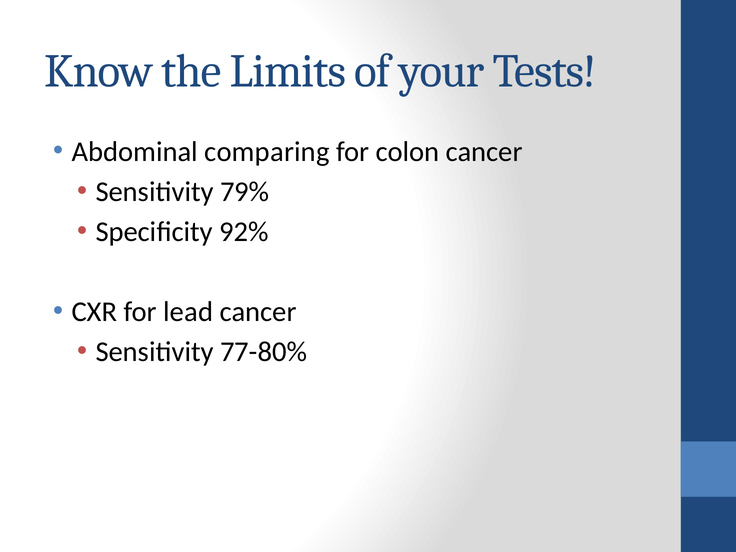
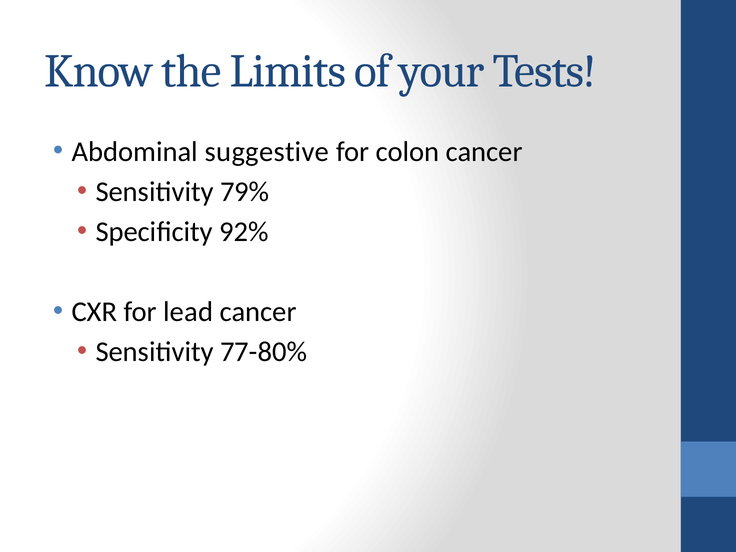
comparing: comparing -> suggestive (267, 152)
